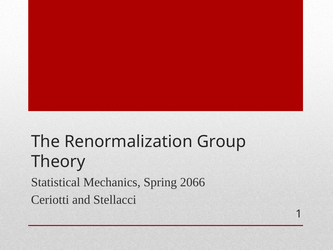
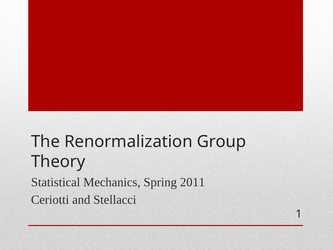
2066: 2066 -> 2011 (193, 182)
